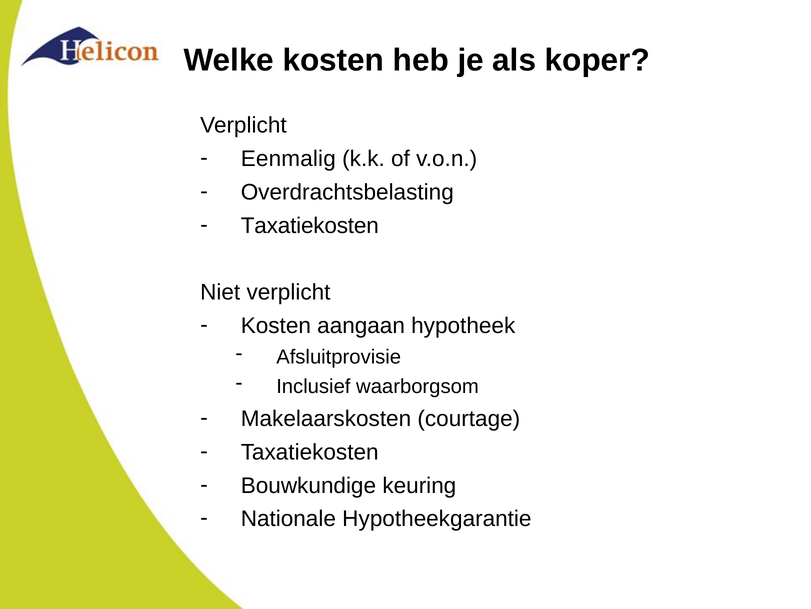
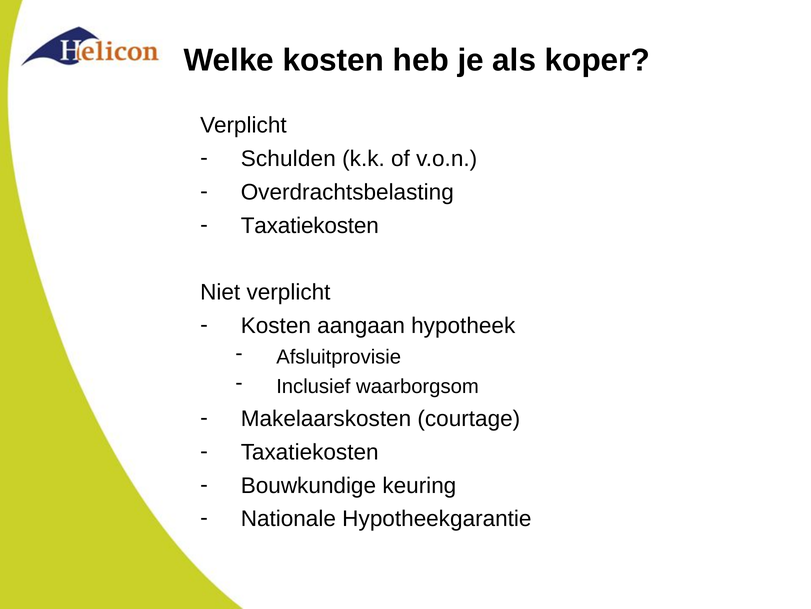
Eenmalig: Eenmalig -> Schulden (288, 159)
